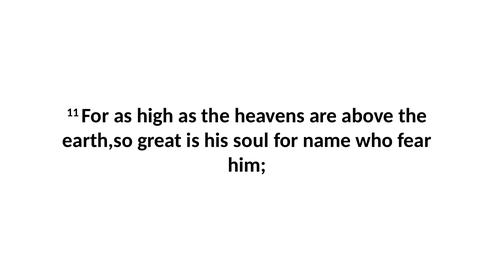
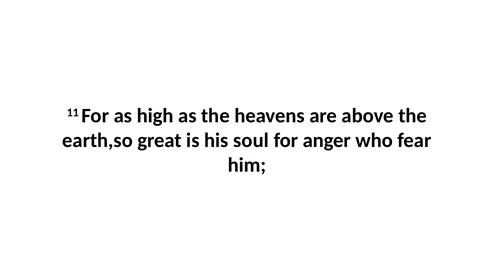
name: name -> anger (327, 140)
